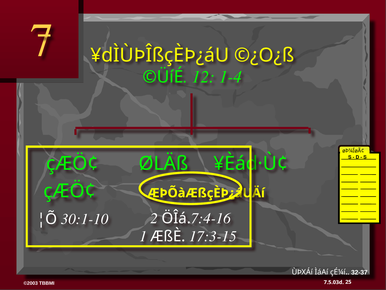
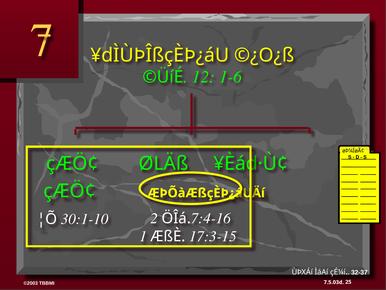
1-4: 1-4 -> 1-6 (231, 77)
